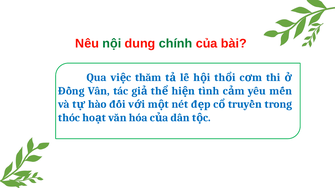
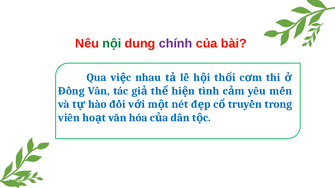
chính colour: green -> purple (176, 44)
thăm: thăm -> nhau (148, 78)
thóc: thóc -> viên (69, 118)
